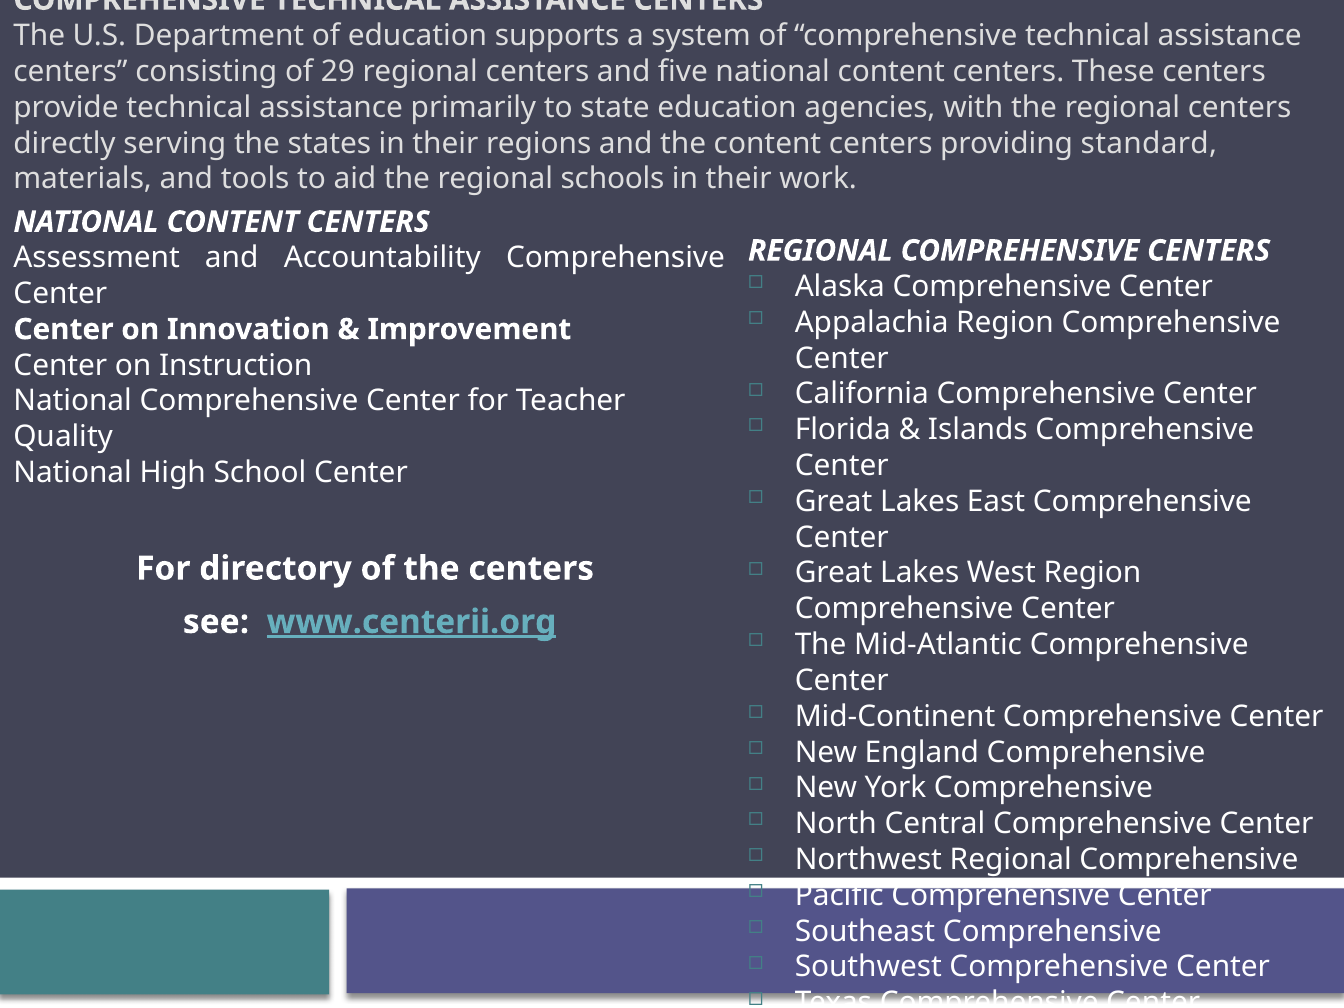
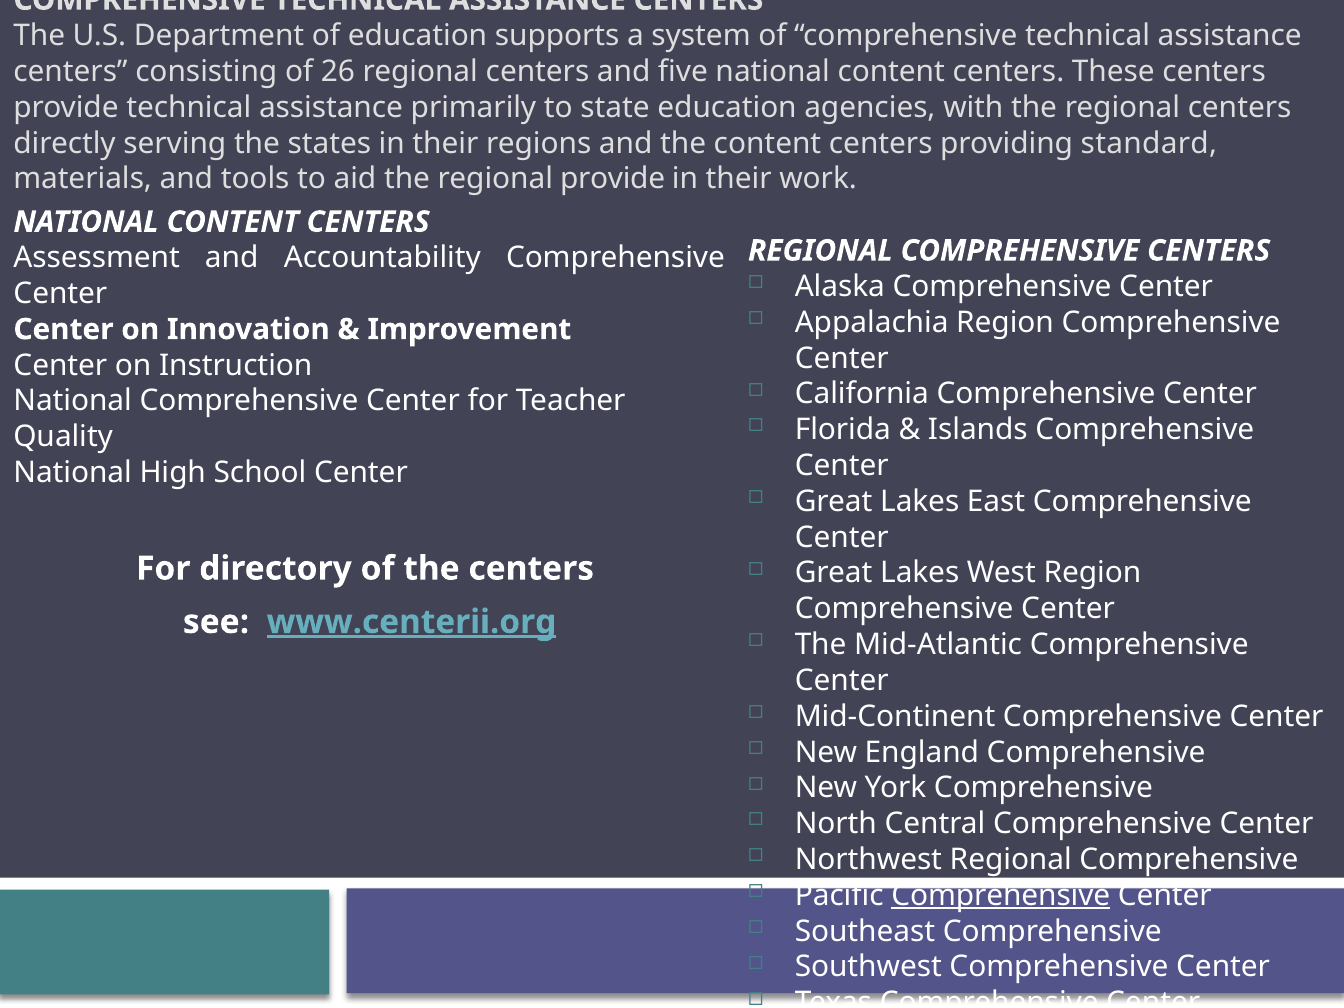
29: 29 -> 26 (338, 72)
regional schools: schools -> provide (613, 179)
Comprehensive underline: none -> present (1001, 896)
